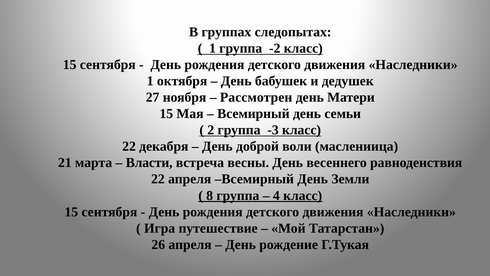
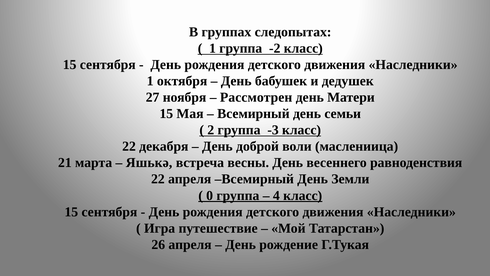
Власти: Власти -> Яшькә (149, 163)
8: 8 -> 0 (210, 195)
